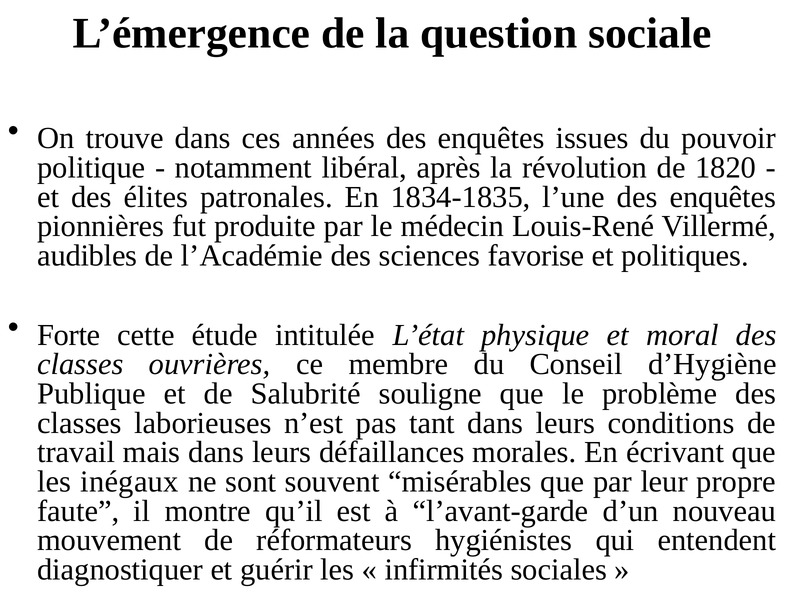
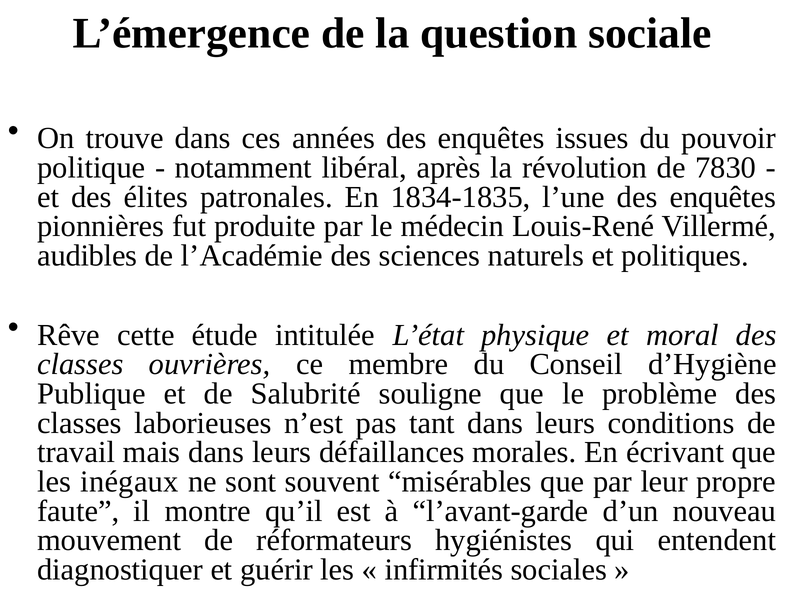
1820: 1820 -> 7830 (726, 168)
favorise: favorise -> naturels (536, 256)
Forte: Forte -> Rêve (69, 335)
